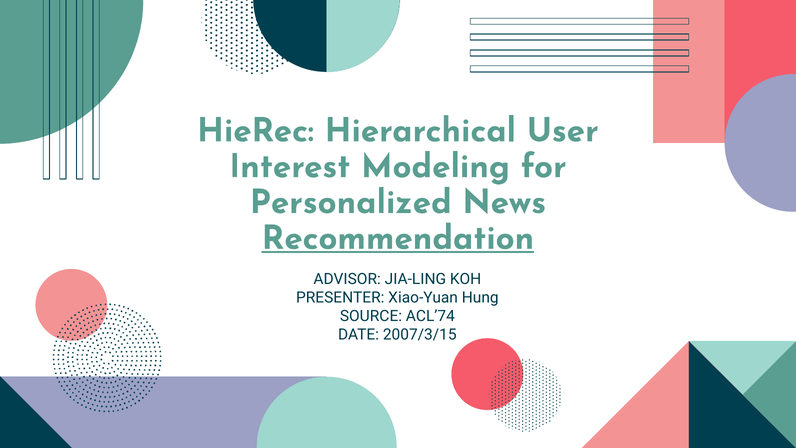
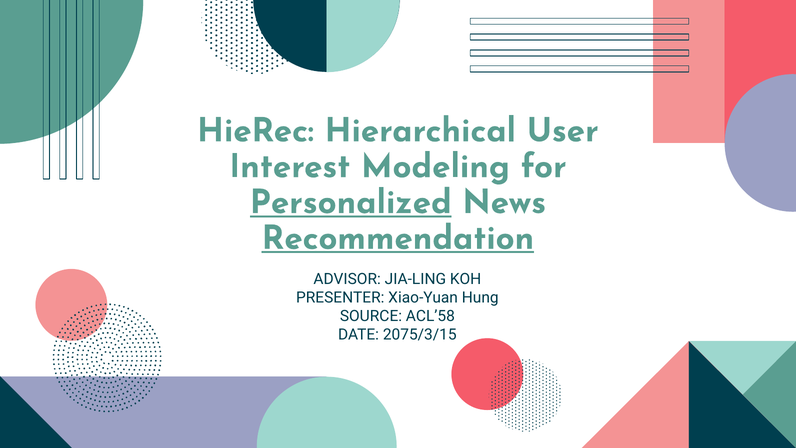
Personalized underline: none -> present (351, 202)
ACL’74: ACL’74 -> ACL’58 (430, 316)
2007/3/15: 2007/3/15 -> 2075/3/15 (420, 335)
